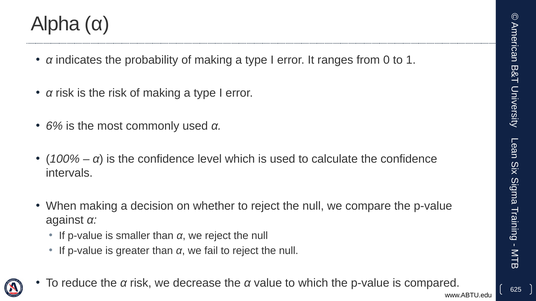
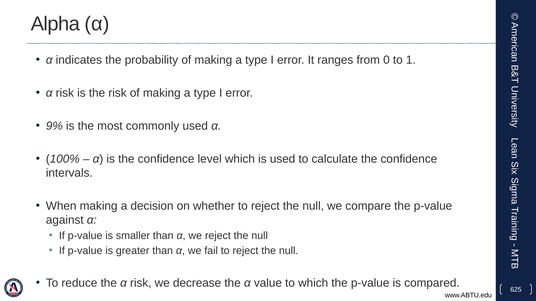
6%: 6% -> 9% (54, 126)
